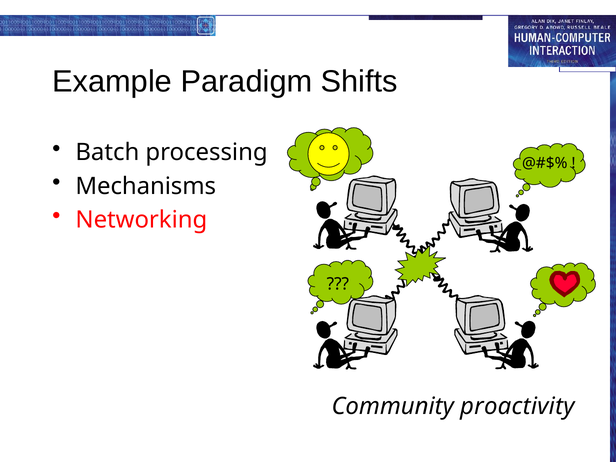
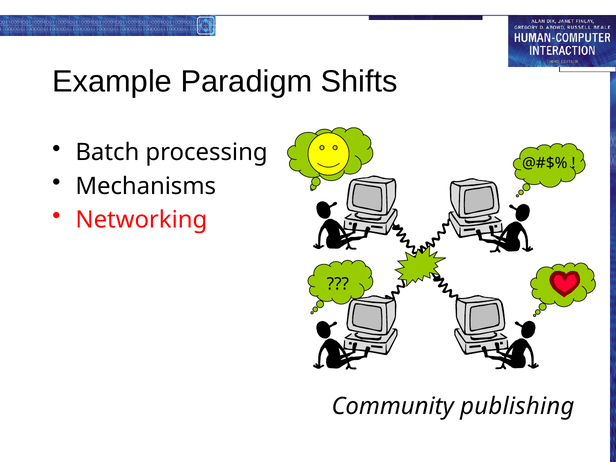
proactivity: proactivity -> publishing (517, 407)
